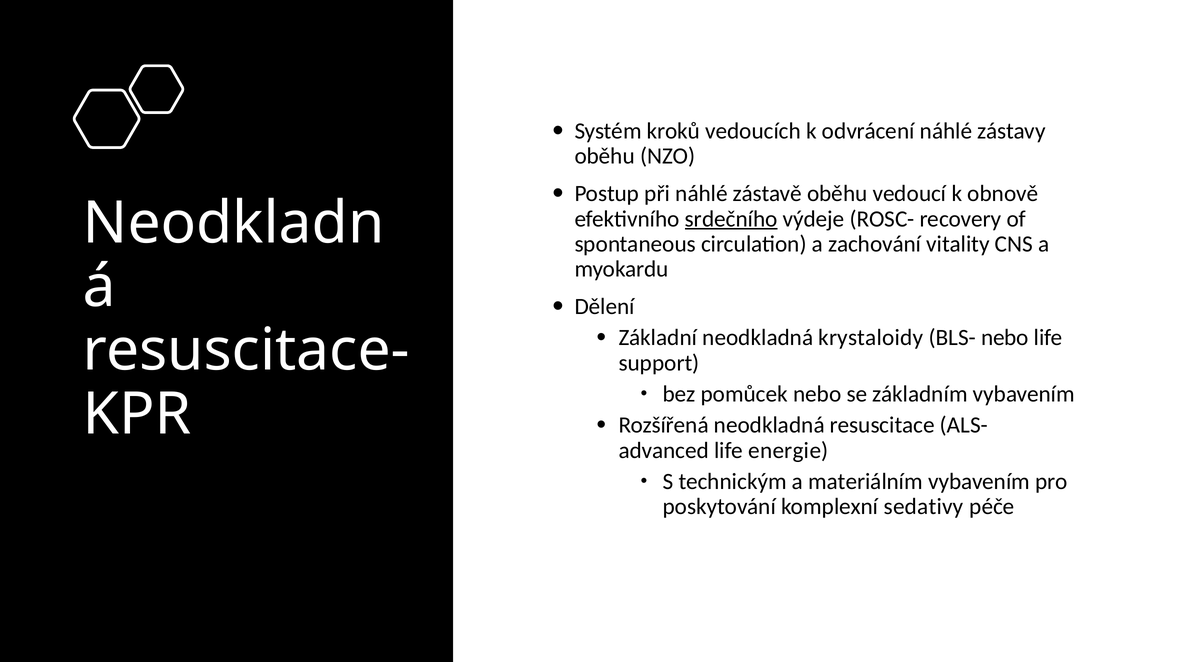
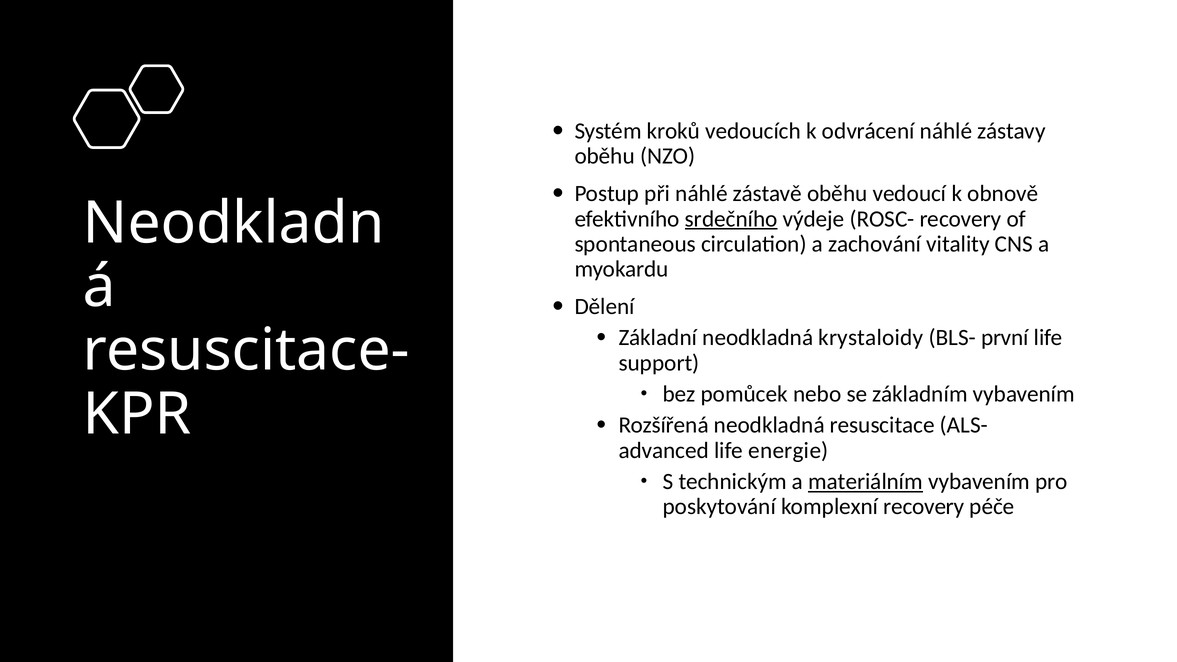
BLS- nebo: nebo -> první (1005, 338)
materiálním underline: none -> present (866, 482)
komplexní sedativy: sedativy -> recovery (924, 507)
